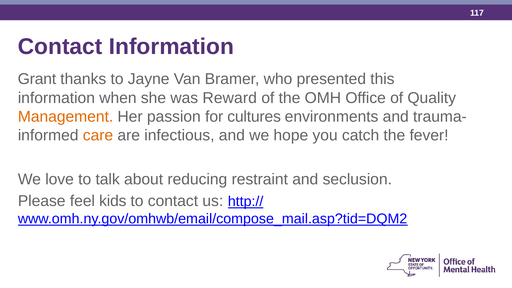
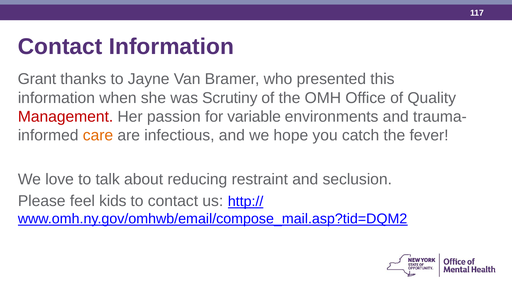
Reward: Reward -> Scrutiny (230, 98)
Management colour: orange -> red (66, 117)
cultures: cultures -> variable (254, 117)
